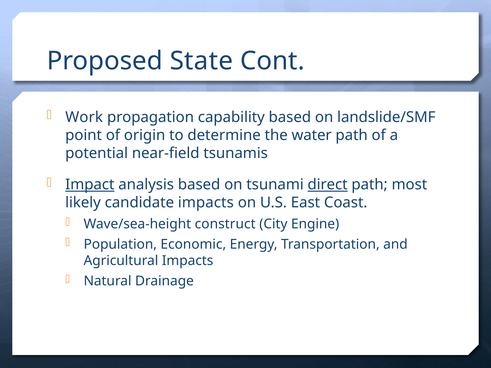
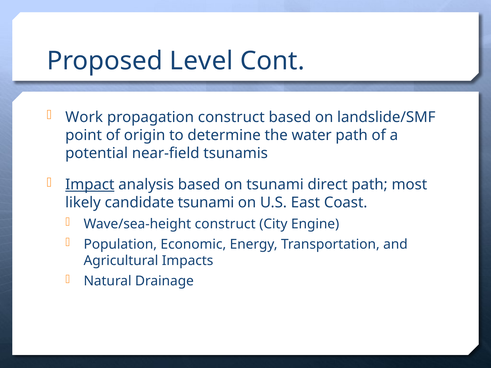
State: State -> Level (201, 61)
propagation capability: capability -> construct (231, 117)
direct underline: present -> none (328, 185)
candidate impacts: impacts -> tsunami (206, 203)
